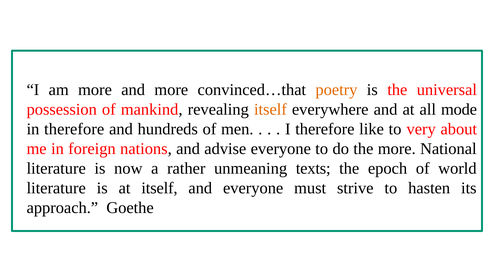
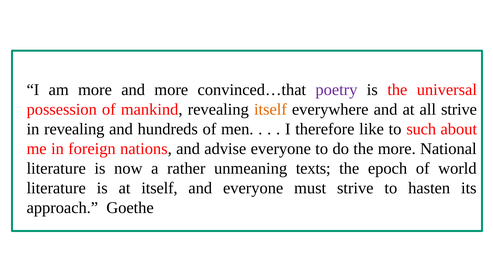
poetry colour: orange -> purple (336, 90)
all mode: mode -> strive (459, 109)
in therefore: therefore -> revealing (74, 129)
very: very -> such (421, 129)
